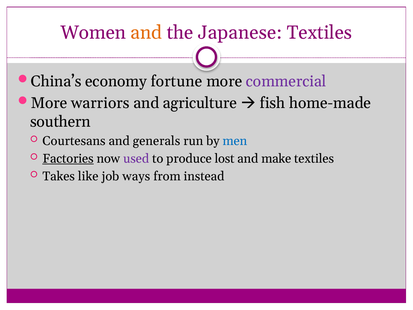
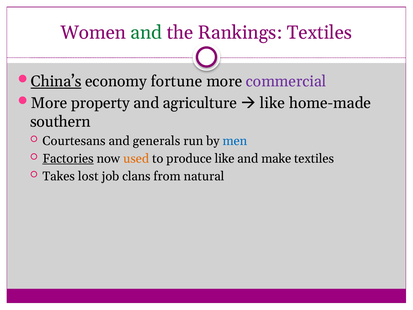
and colour: orange -> green (146, 33)
Japanese: Japanese -> Rankings (240, 33)
China’s underline: none -> present (56, 81)
warriors: warriors -> property (100, 103)
fish: fish -> like (273, 103)
used colour: purple -> orange (136, 159)
produce lost: lost -> like (225, 159)
like: like -> lost (88, 176)
ways: ways -> clans (136, 176)
instead: instead -> natural (204, 176)
